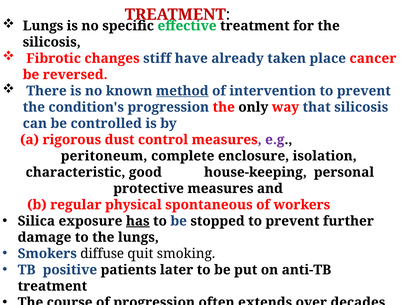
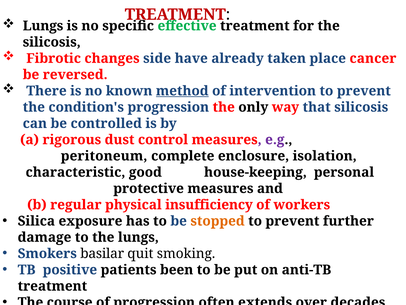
stiff: stiff -> side (157, 58)
spontaneous: spontaneous -> insufficiency (209, 204)
has underline: present -> none (138, 221)
stopped colour: black -> orange (218, 221)
diffuse: diffuse -> basilar (102, 253)
later: later -> been (177, 269)
